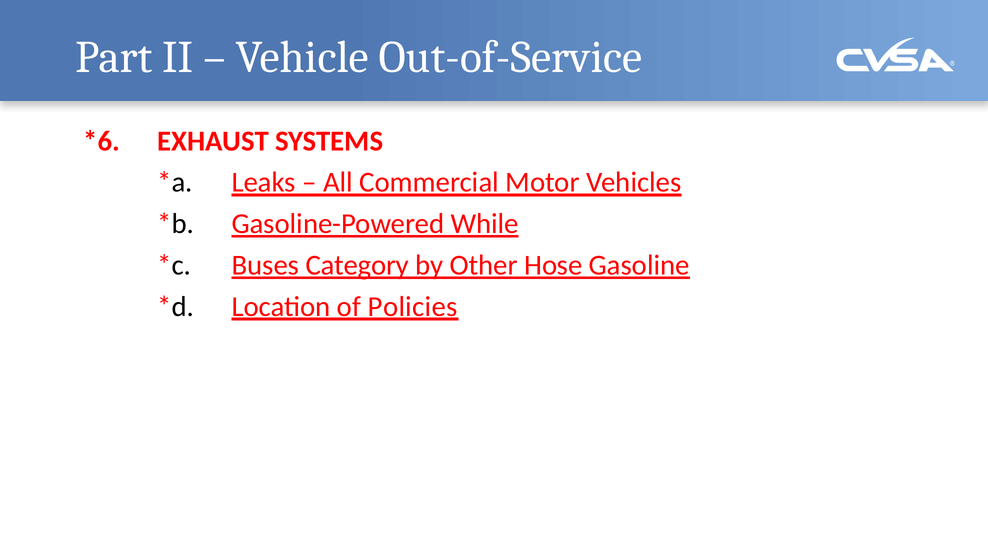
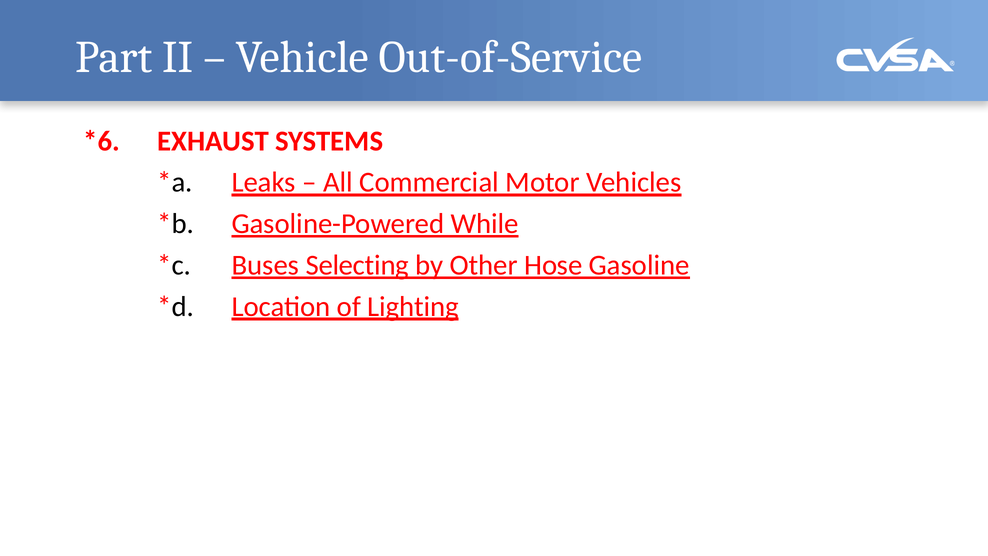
Category: Category -> Selecting (357, 265)
Policies: Policies -> Lighting (413, 306)
